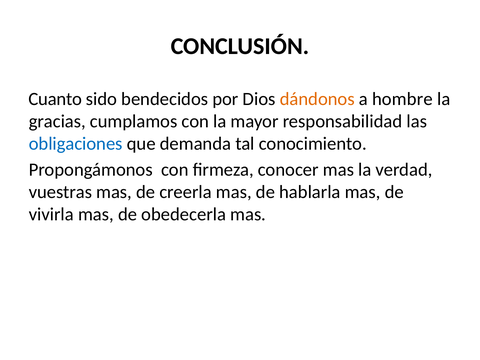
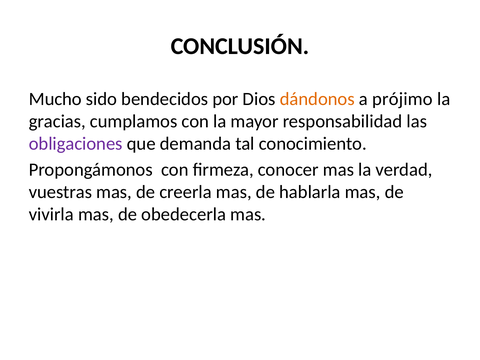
Cuanto: Cuanto -> Mucho (55, 99)
hombre: hombre -> prójimo (402, 99)
obligaciones colour: blue -> purple (76, 144)
